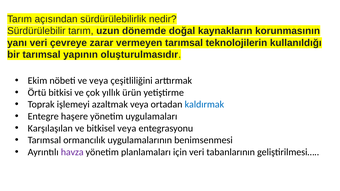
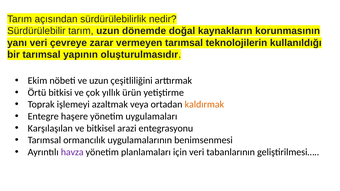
ve veya: veya -> uzun (99, 81)
kaldırmak colour: blue -> orange (204, 105)
bitkisel veya: veya -> arazi (127, 128)
